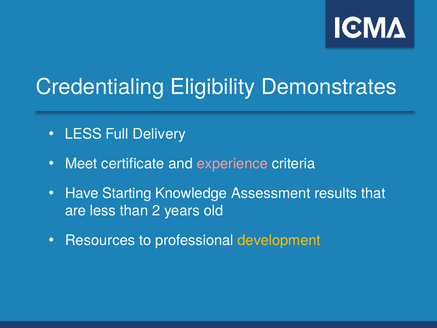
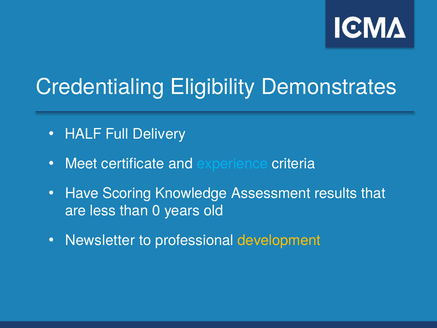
LESS: LESS -> HALF (83, 134)
experience colour: pink -> light blue (232, 164)
Starting: Starting -> Scoring (127, 193)
2: 2 -> 0 (156, 211)
Resources: Resources -> Newsletter (100, 240)
